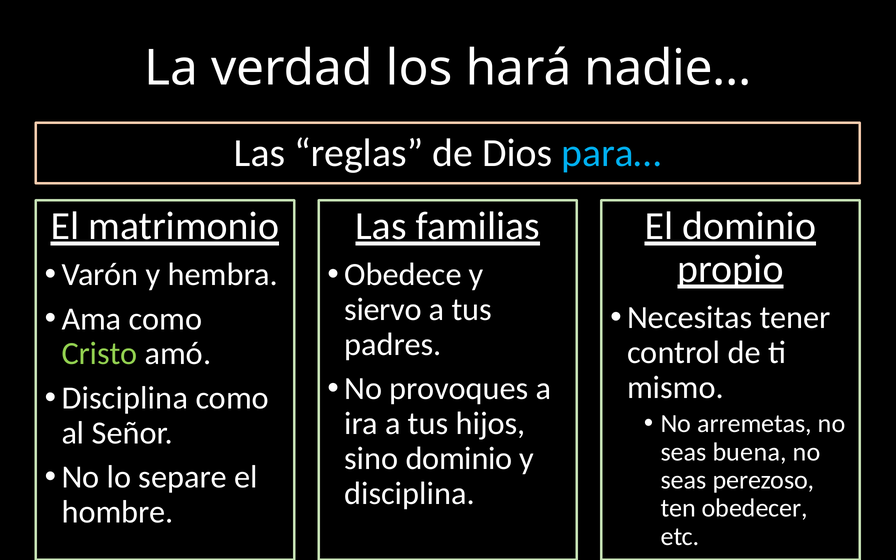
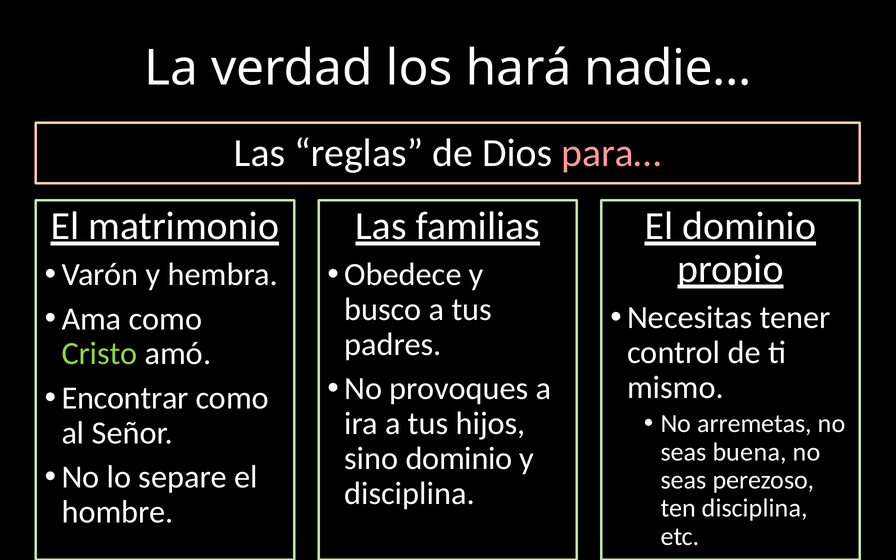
para… colour: light blue -> pink (611, 153)
siervo: siervo -> busco (383, 309)
Disciplina: Disciplina -> Encontrar (125, 398)
ten obedecer: obedecer -> disciplina (755, 508)
